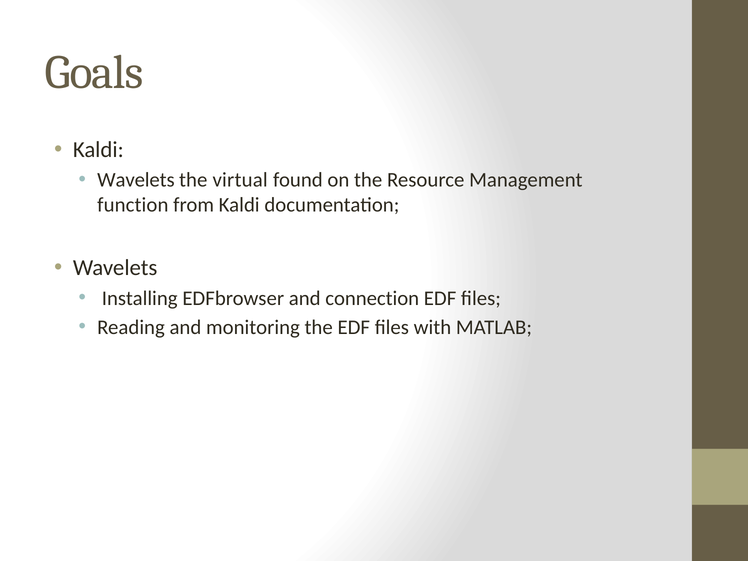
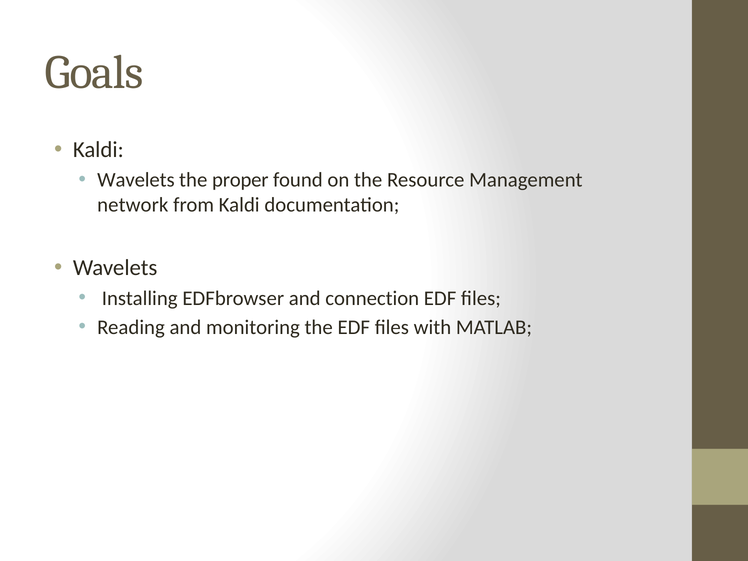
virtual: virtual -> proper (240, 180)
function: function -> network (133, 205)
